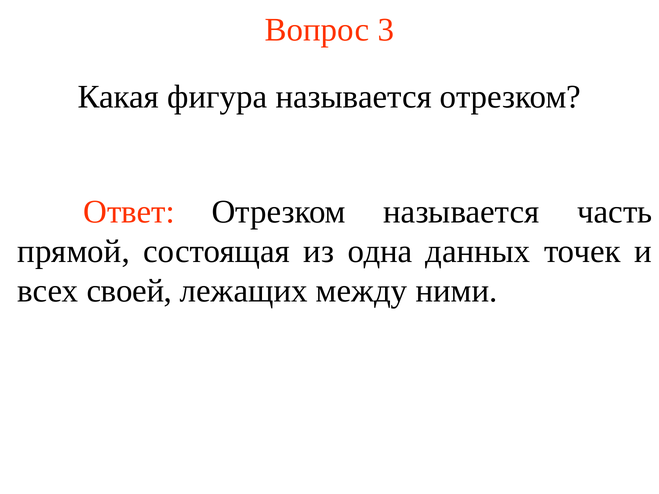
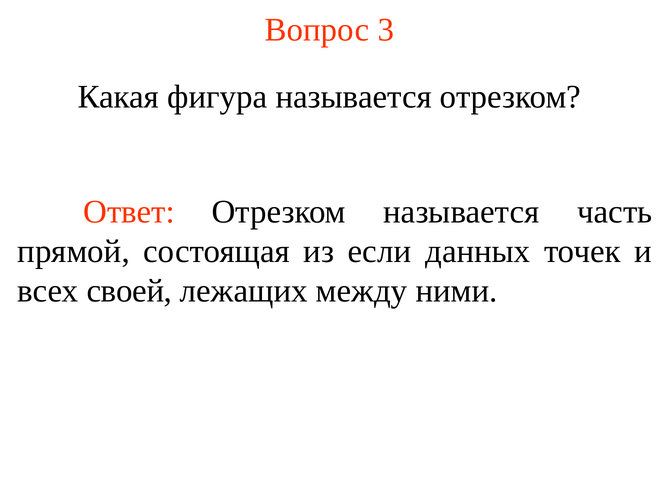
одна: одна -> если (380, 252)
